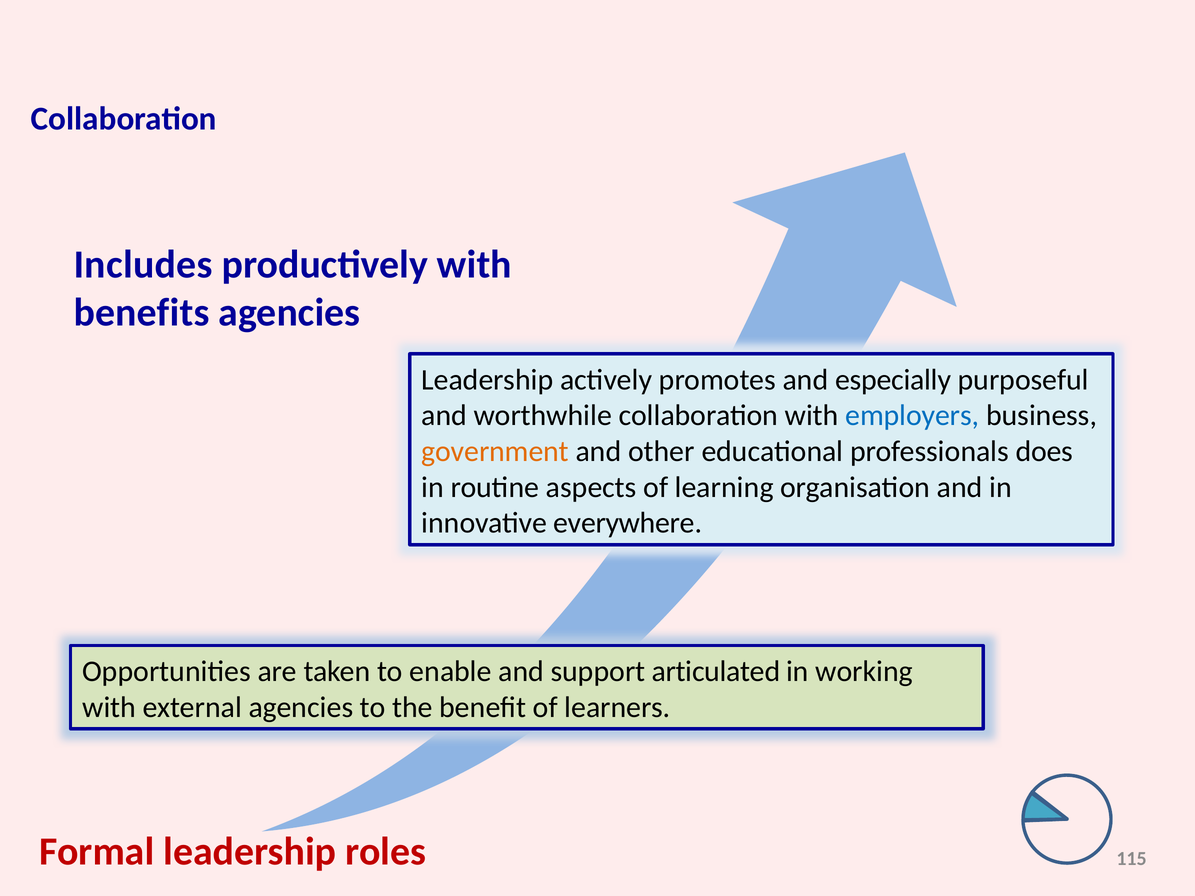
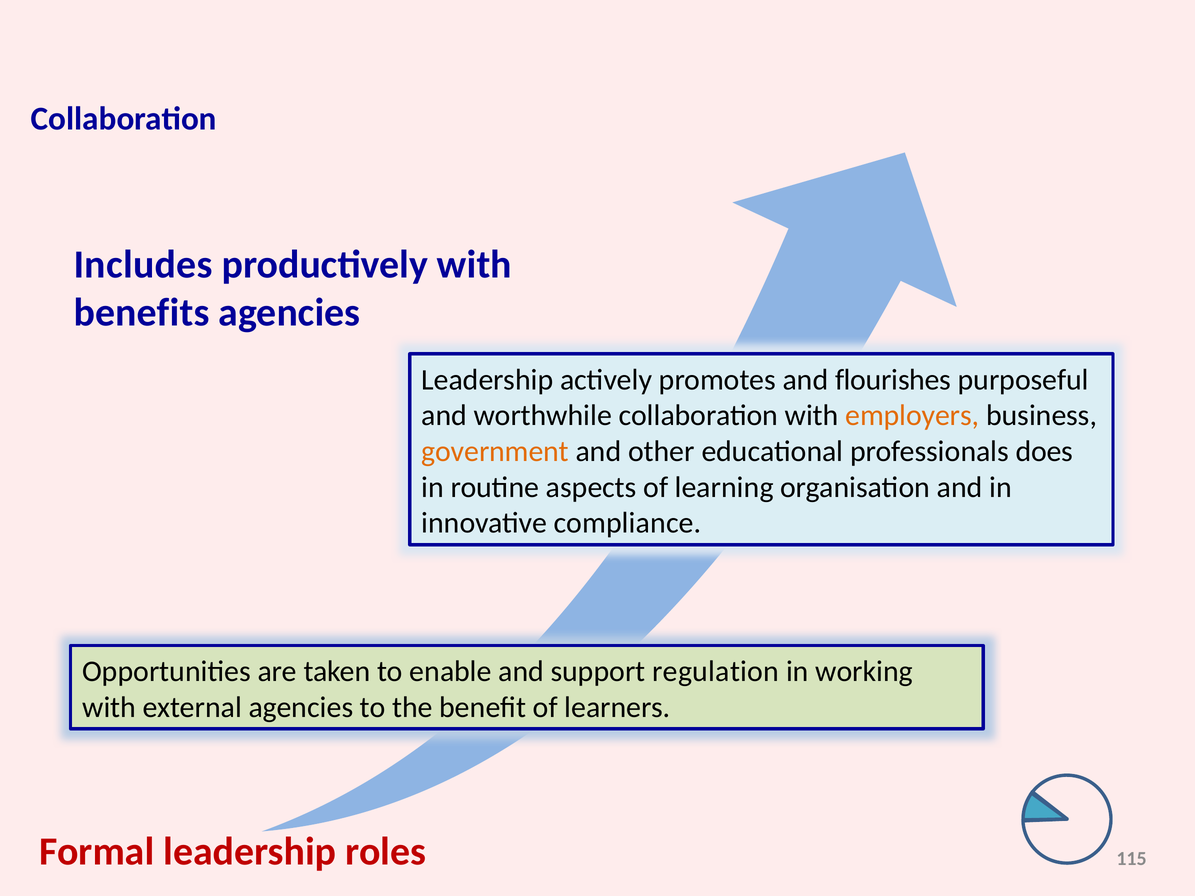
especially: especially -> flourishes (893, 380)
employers colour: blue -> orange (912, 416)
everywhere: everywhere -> compliance (627, 523)
articulated: articulated -> regulation (716, 672)
